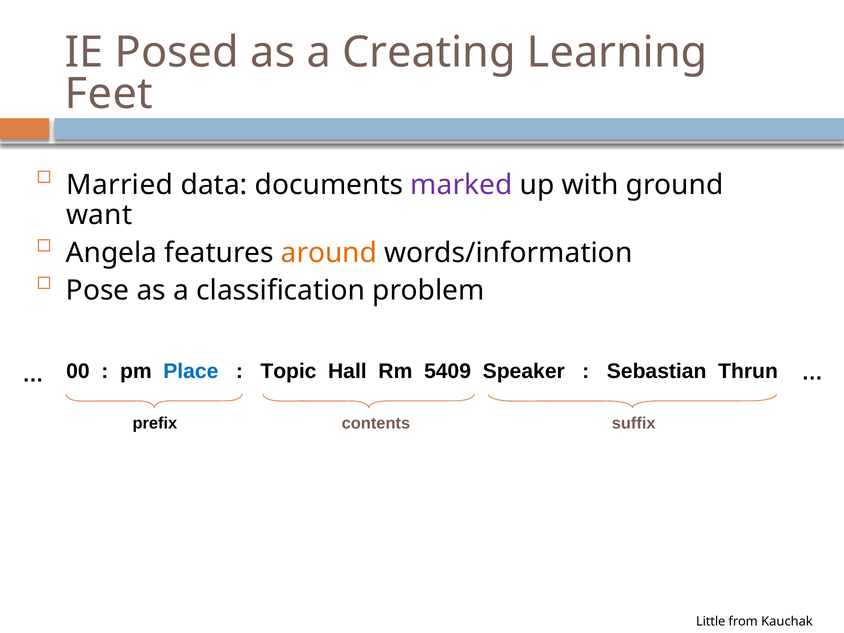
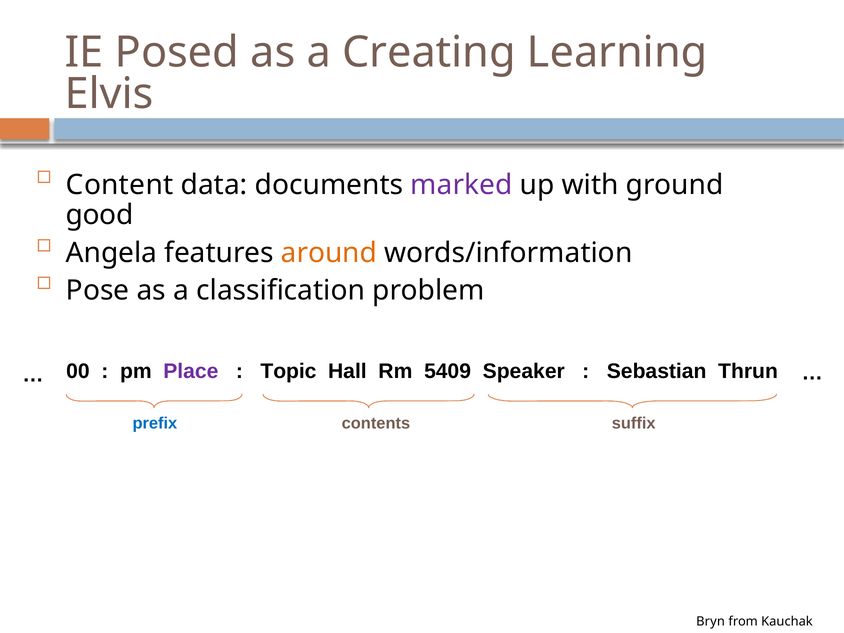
Feet: Feet -> Elvis (109, 94)
Married: Married -> Content (120, 185)
want: want -> good (99, 215)
Place colour: blue -> purple (191, 371)
prefix colour: black -> blue (155, 423)
Little: Little -> Bryn (711, 622)
